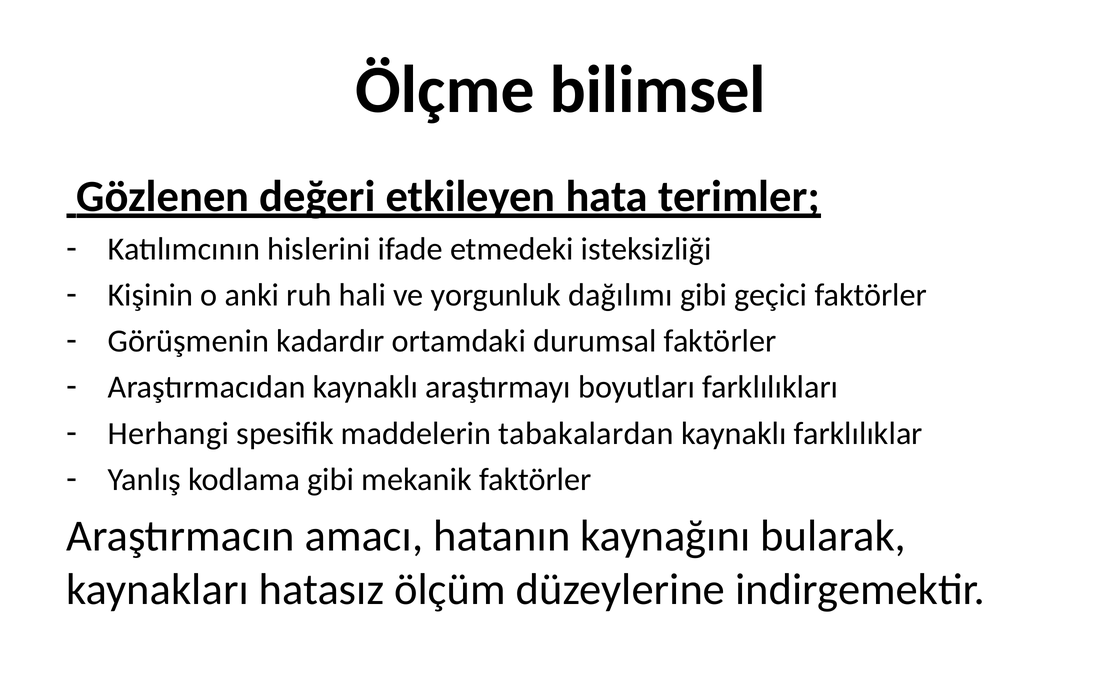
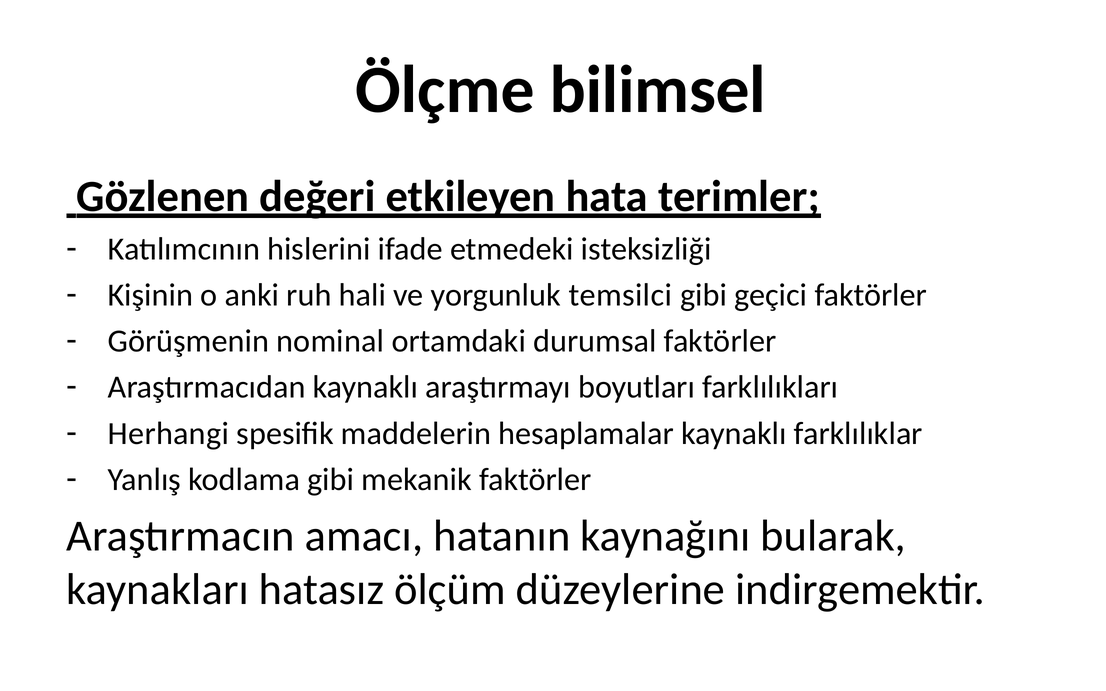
dağılımı: dağılımı -> temsilci (620, 295)
kadardır: kadardır -> nominal (330, 341)
tabakalardan: tabakalardan -> hesaplamalar (586, 434)
